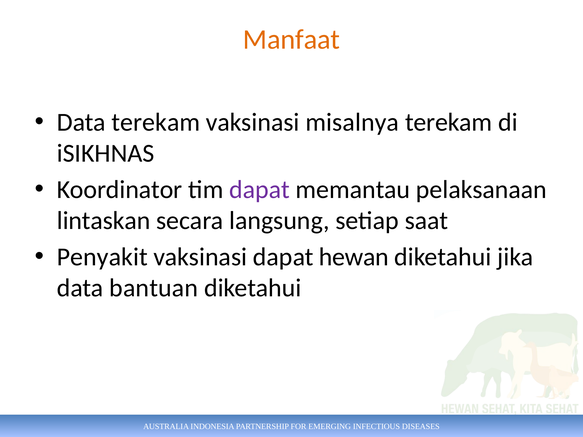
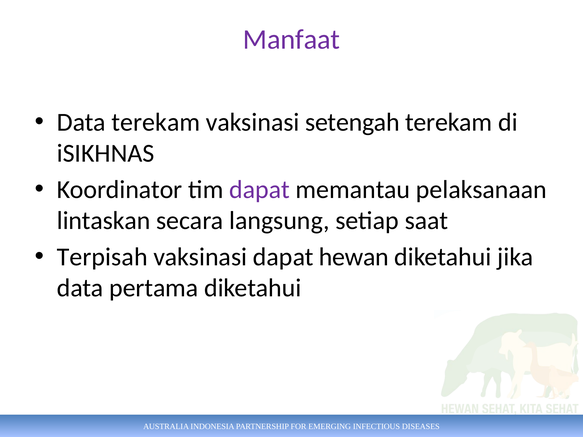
Manfaat colour: orange -> purple (292, 39)
misalnya: misalnya -> setengah (352, 122)
Penyakit: Penyakit -> Terpisah (102, 257)
bantuan: bantuan -> pertama (154, 288)
